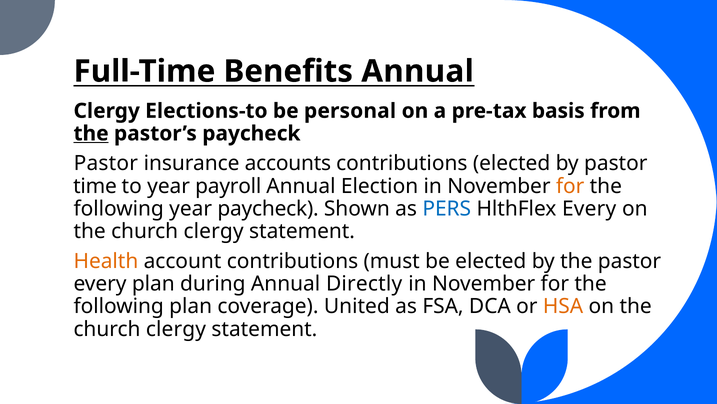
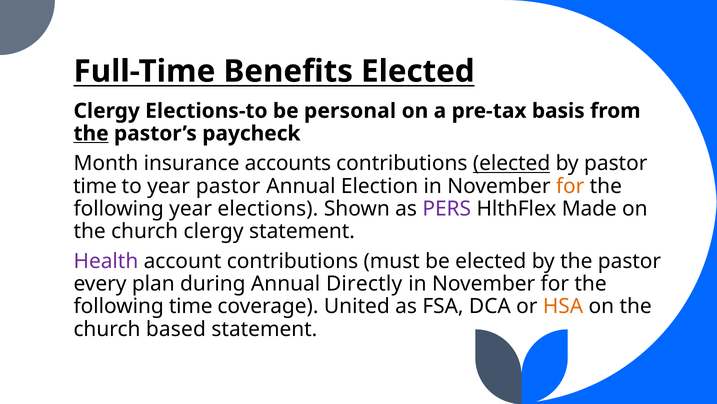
Benefits Annual: Annual -> Elected (418, 71)
Pastor: Pastor -> Month (106, 163)
elected underline: none -> present (512, 163)
year payroll: payroll -> pastor (228, 186)
year paycheck: paycheck -> elections (268, 208)
PERS colour: blue -> purple (447, 208)
HlthFlex Every: Every -> Made (589, 208)
Health colour: orange -> purple (106, 261)
following plan: plan -> time (191, 306)
clergy: clergy -> based (176, 329)
